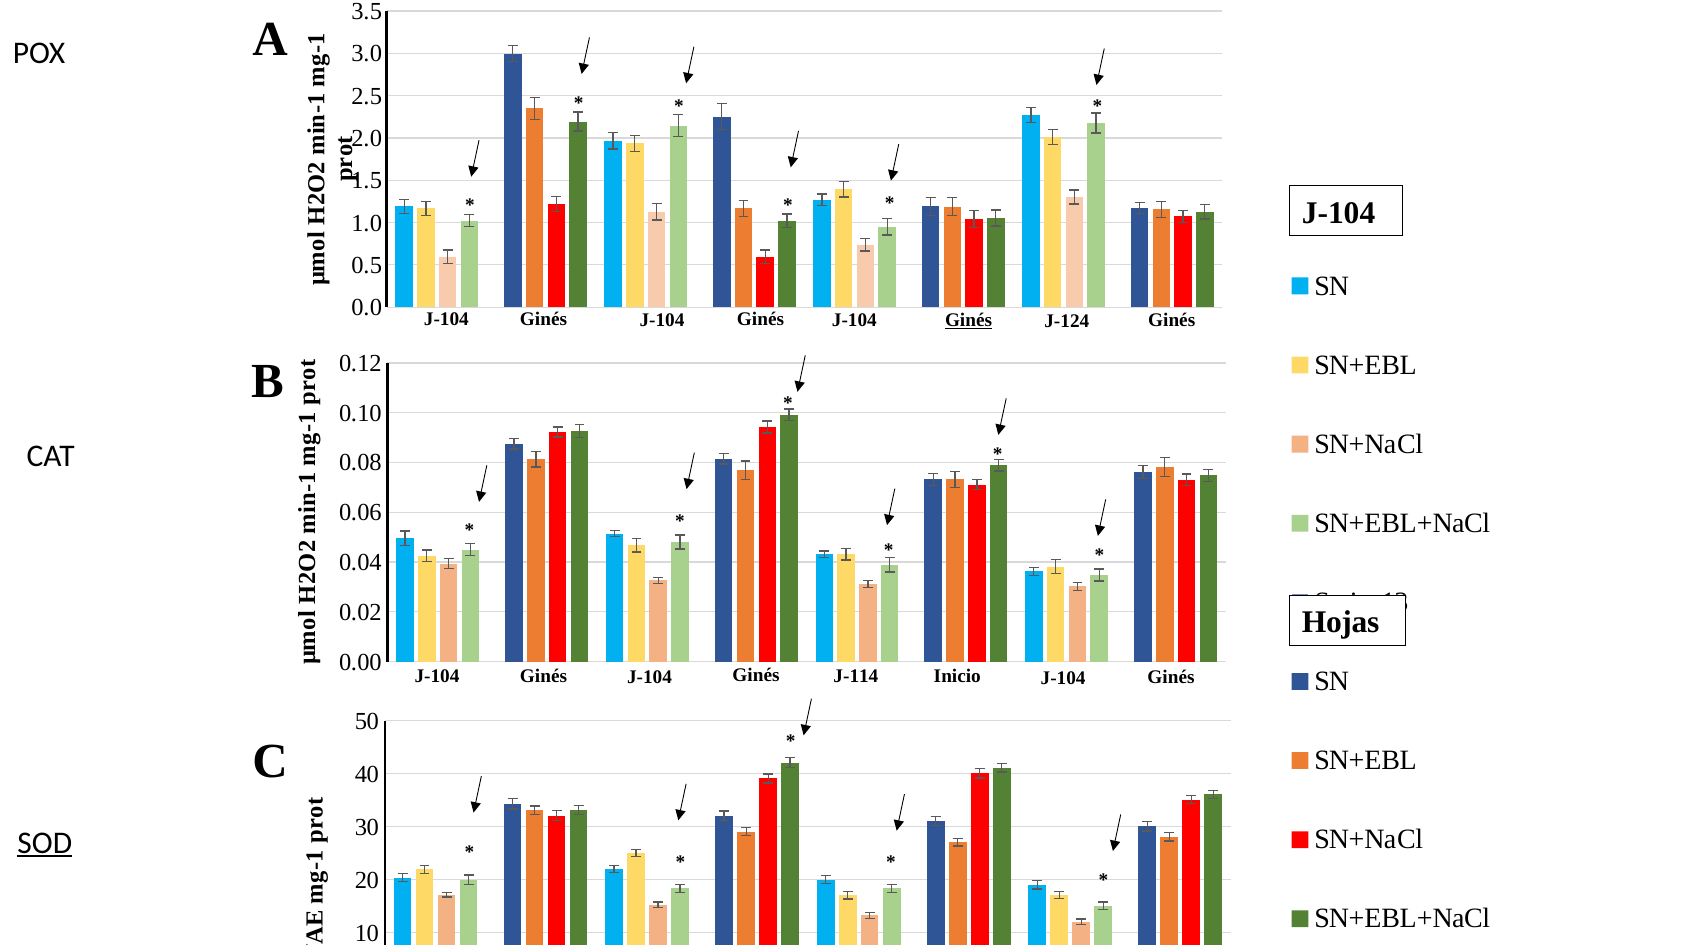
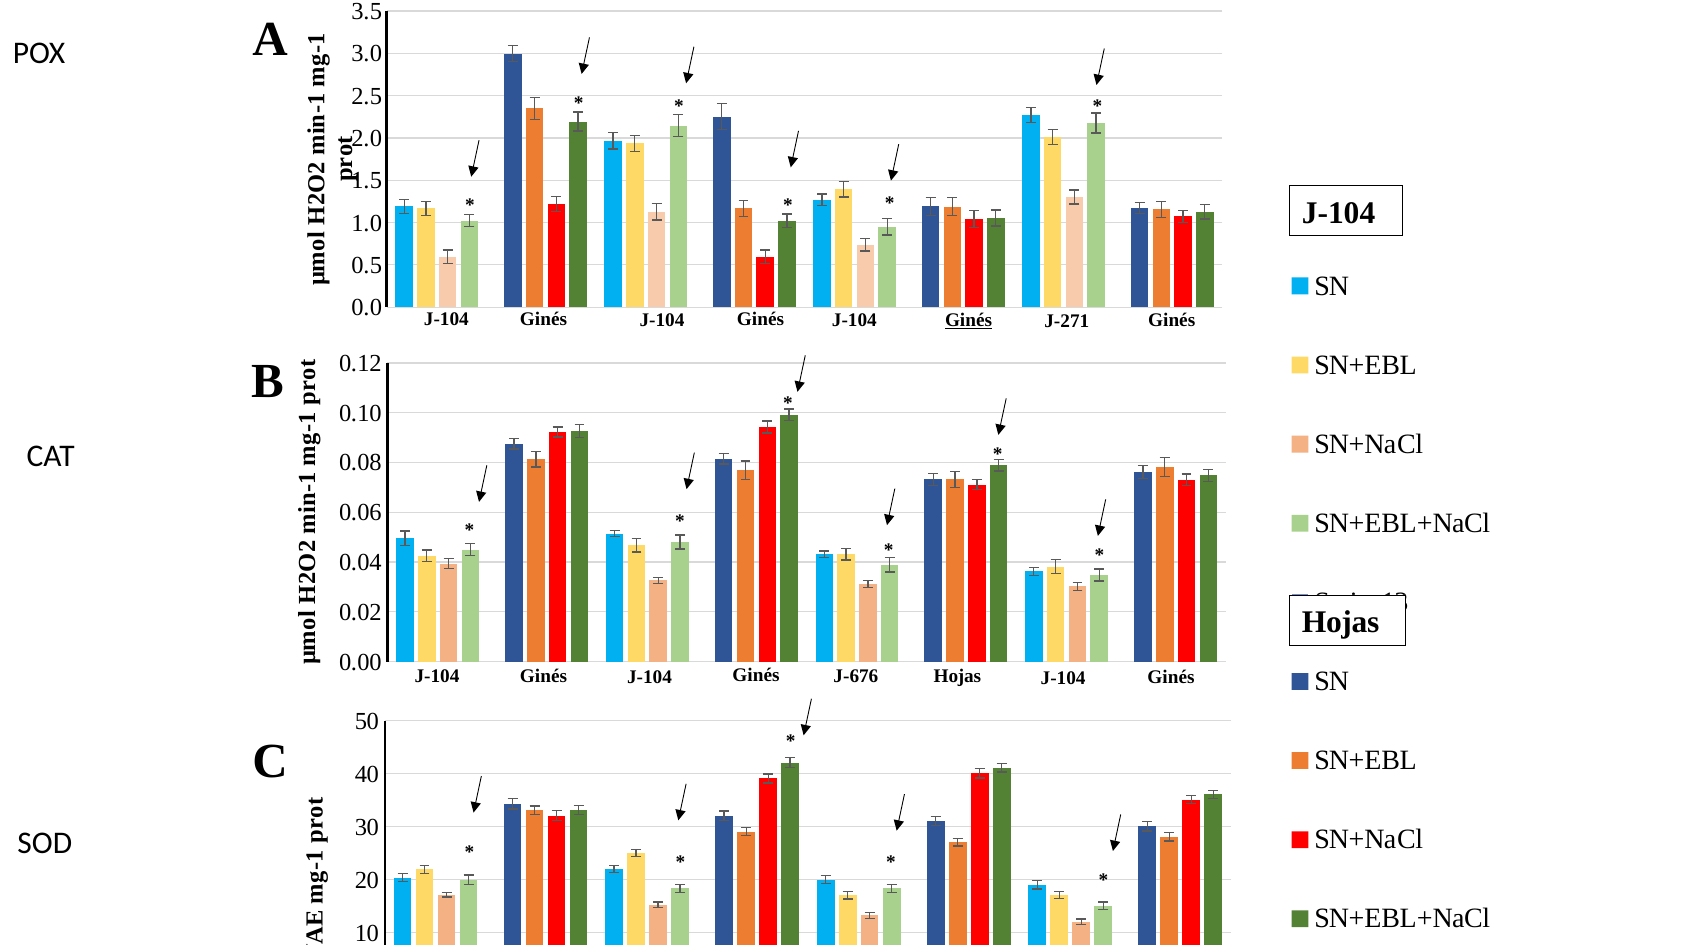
J-124: J-124 -> J-271 (1067, 322)
J-114: J-114 -> J-676 (856, 677)
Ginés Inicio: Inicio -> Hojas (957, 677)
SOD underline: present -> none (45, 843)
